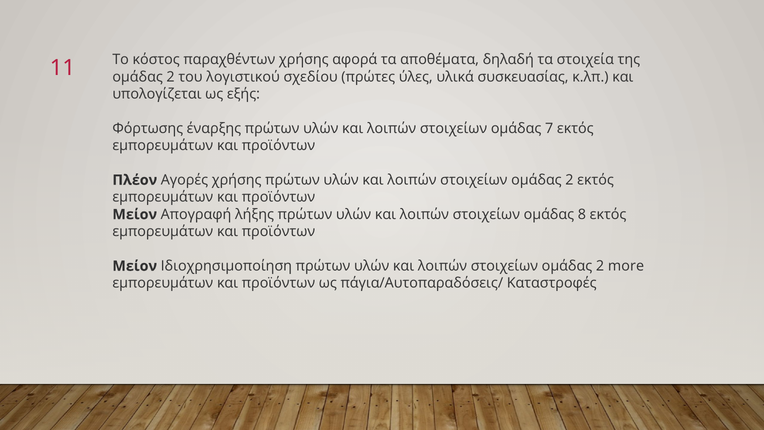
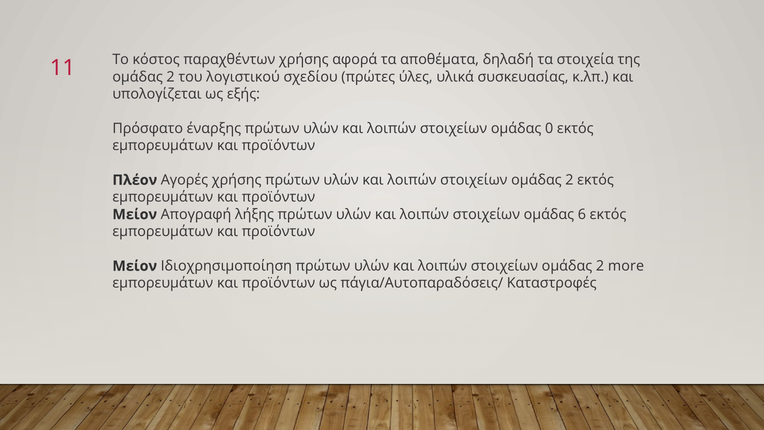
Φόρτωσης: Φόρτωσης -> Πρόσφατο (148, 128)
7: 7 -> 0 (549, 128)
8: 8 -> 6 (582, 214)
